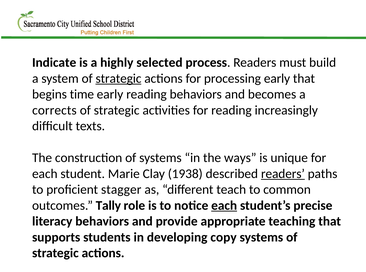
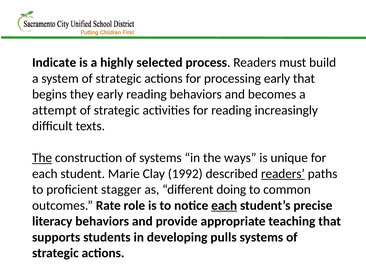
strategic underline: present -> none (119, 79)
time: time -> they (82, 94)
corrects: corrects -> attempt (54, 110)
The underline: none -> present (42, 158)
1938: 1938 -> 1992 (185, 174)
teach: teach -> doing (231, 190)
Tally: Tally -> Rate (108, 206)
copy: copy -> pulls (224, 238)
